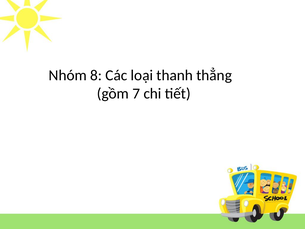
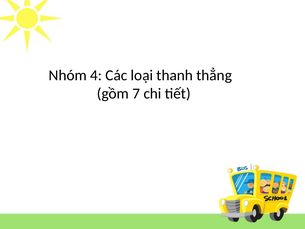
8: 8 -> 4 (96, 75)
